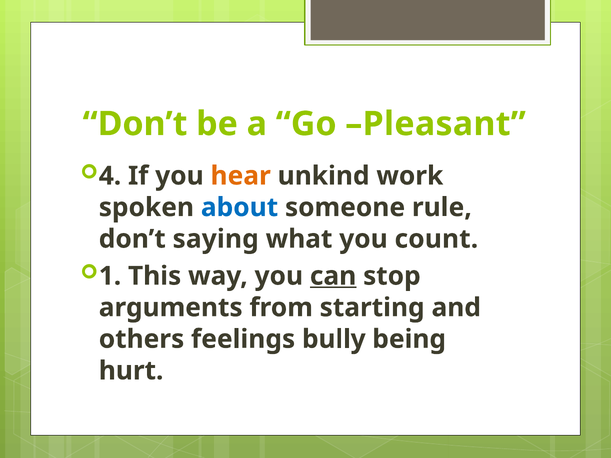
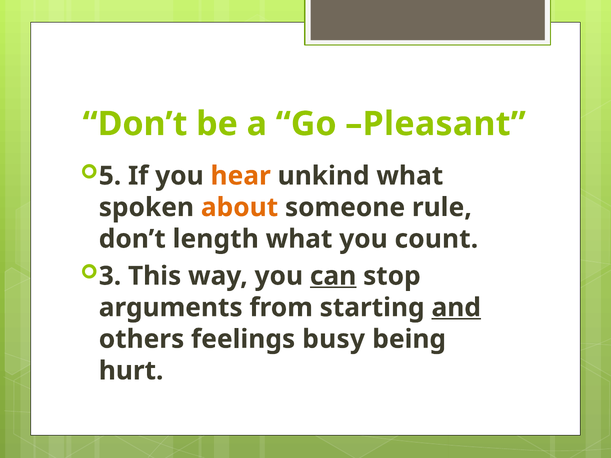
4: 4 -> 5 (110, 176)
unkind work: work -> what (410, 176)
about colour: blue -> orange (240, 208)
saying: saying -> length (216, 239)
1: 1 -> 3 (110, 276)
and underline: none -> present (456, 308)
bully: bully -> busy (334, 339)
